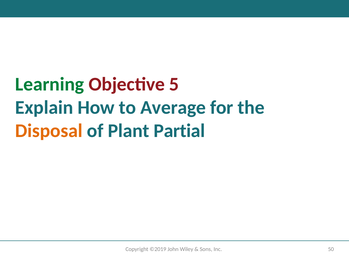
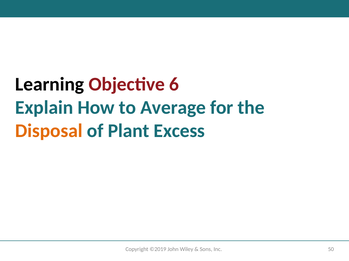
Learning colour: green -> black (50, 85)
5: 5 -> 6 (174, 85)
Partial: Partial -> Excess (179, 131)
